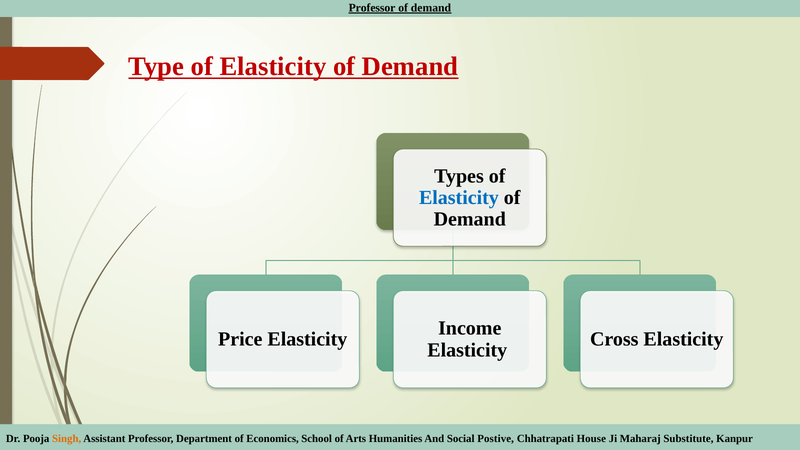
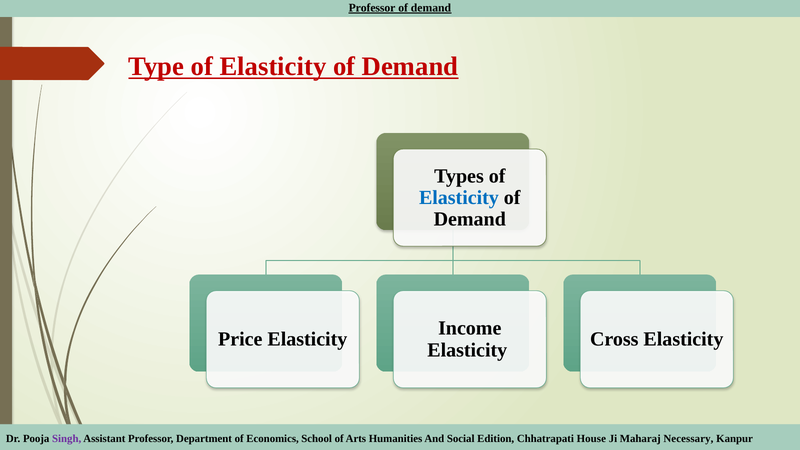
Singh colour: orange -> purple (67, 439)
Postive: Postive -> Edition (496, 439)
Substitute: Substitute -> Necessary (688, 439)
